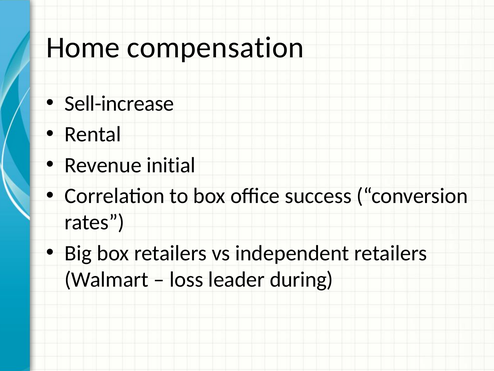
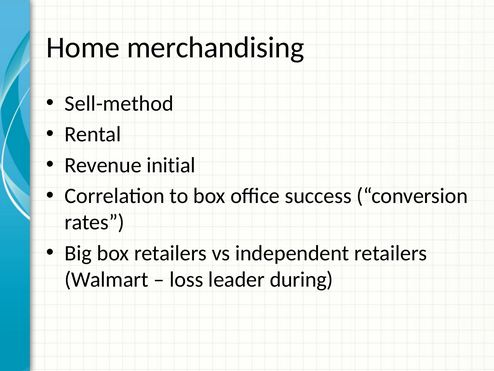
compensation: compensation -> merchandising (216, 48)
Sell-increase: Sell-increase -> Sell-method (119, 103)
